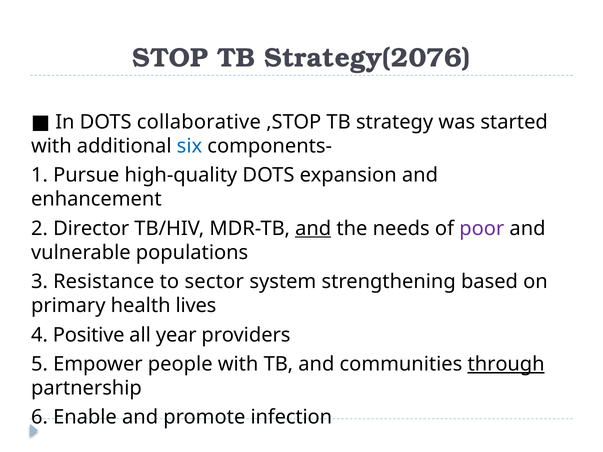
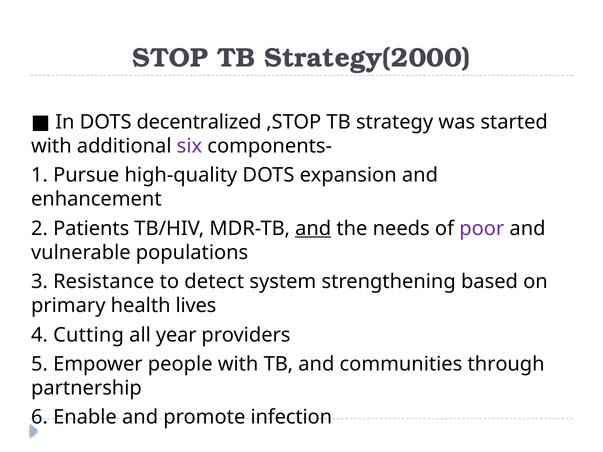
Strategy(2076: Strategy(2076 -> Strategy(2000 (367, 58)
collaborative: collaborative -> decentralized (199, 122)
six colour: blue -> purple (189, 146)
Director: Director -> Patients (91, 229)
sector: sector -> detect (214, 282)
Positive: Positive -> Cutting (89, 335)
through underline: present -> none (506, 364)
